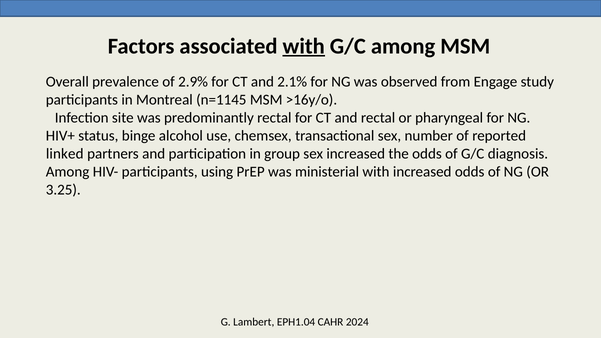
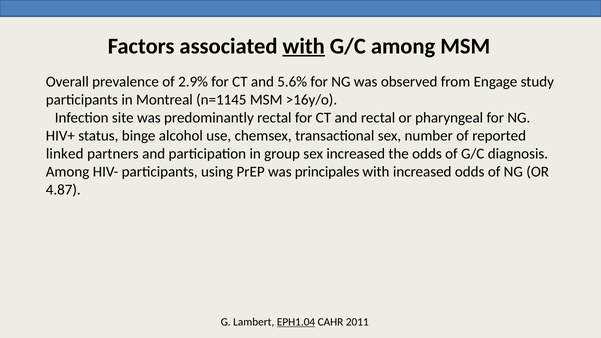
2.1%: 2.1% -> 5.6% (292, 82)
ministerial: ministerial -> principales (327, 172)
3.25: 3.25 -> 4.87 (63, 190)
EPH1.04 underline: none -> present (296, 322)
2024: 2024 -> 2011 (357, 322)
